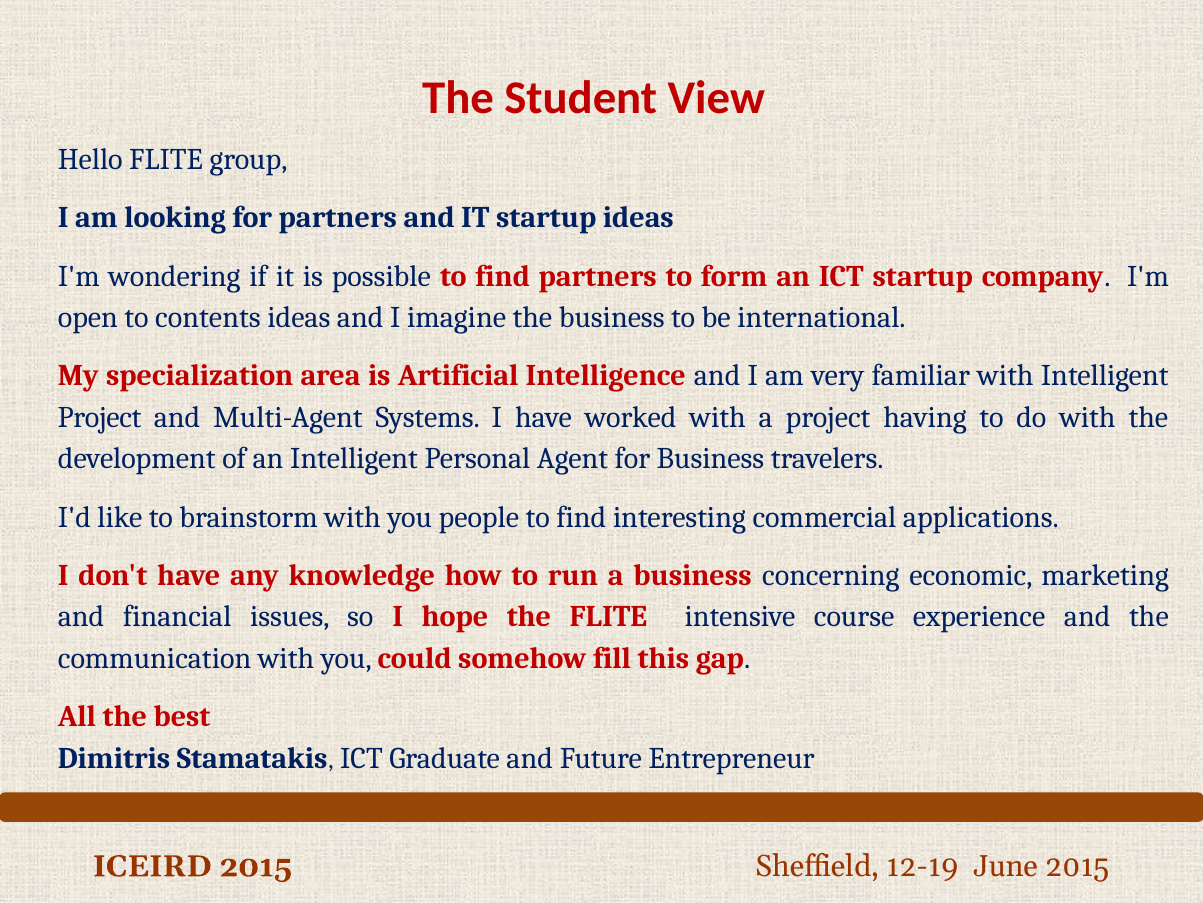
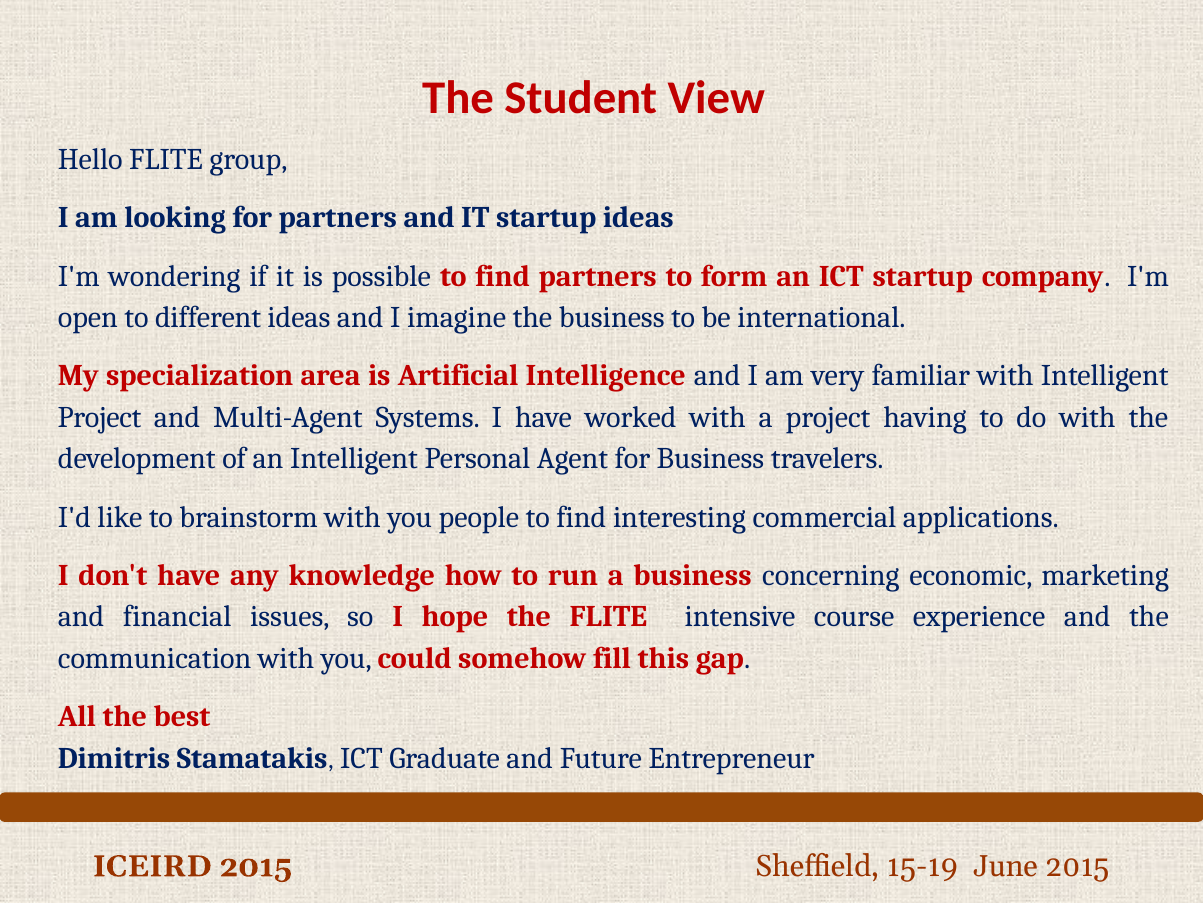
contents: contents -> different (208, 317)
12-19: 12-19 -> 15-19 (922, 866)
